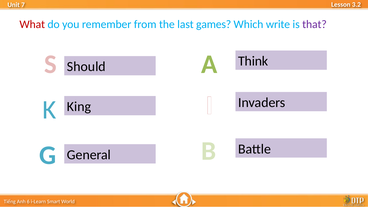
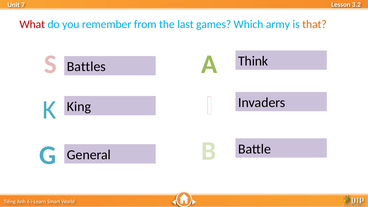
write: write -> army (278, 24)
that colour: purple -> orange (314, 24)
Should: Should -> Battles (86, 67)
